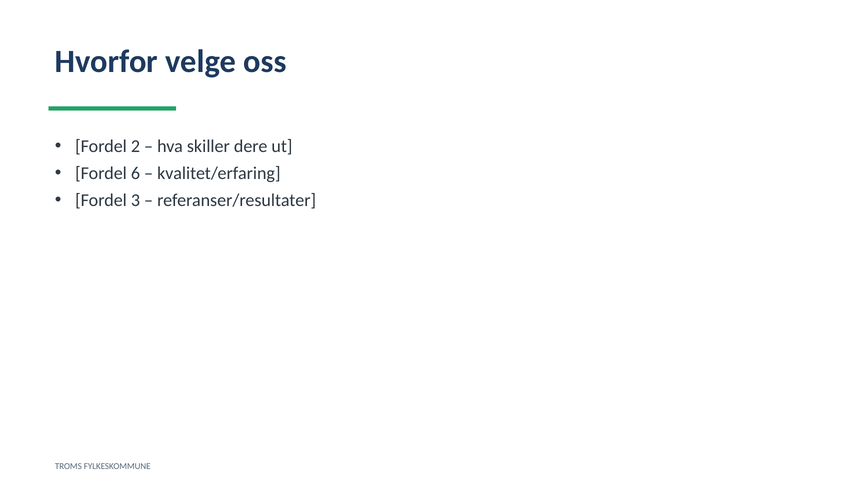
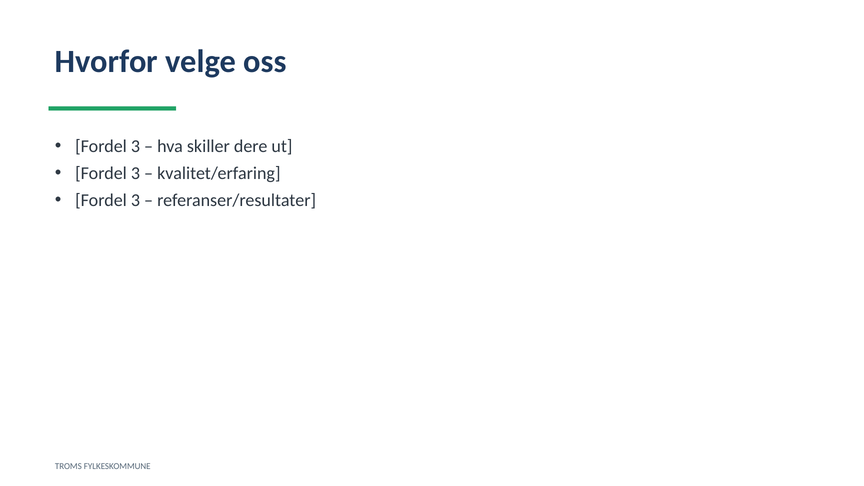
2: 2 -> 3 (135, 146)
6: 6 -> 3 (135, 173)
